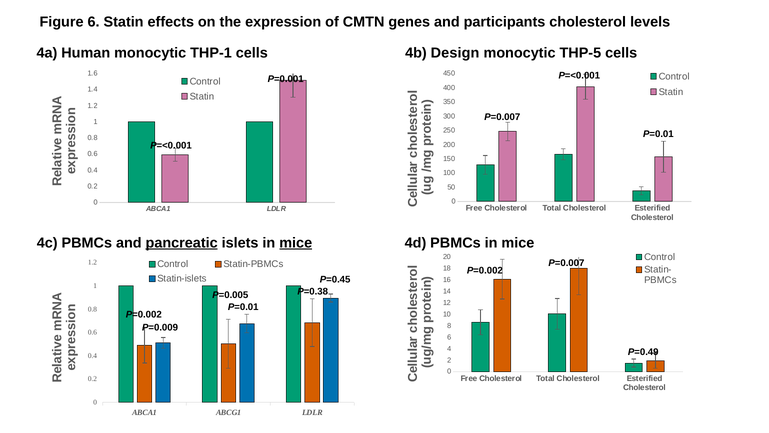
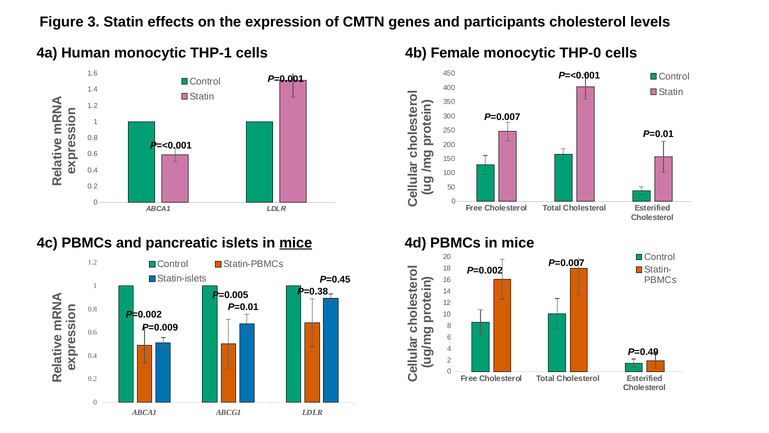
Figure 6: 6 -> 3 (94, 22)
Design: Design -> Female (455, 53)
THP-5: THP-5 -> THP-0 (580, 53)
pancreatic underline: present -> none (182, 243)
